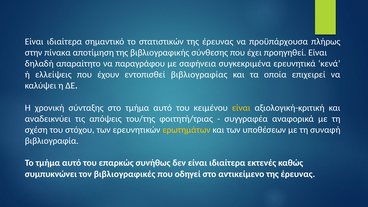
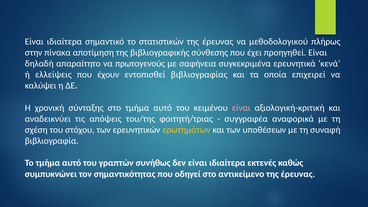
προϋπάρχουσα: προϋπάρχουσα -> μεθοδολογικού (279, 41)
παραγράφου: παραγράφου -> πρωτογενούς (140, 64)
είναι colour: yellow -> pink (241, 108)
επαρκώς: επαρκώς -> γραπτών (116, 163)
βιβλιογραφικές: βιβλιογραφικές -> σημαντικότητας (125, 174)
